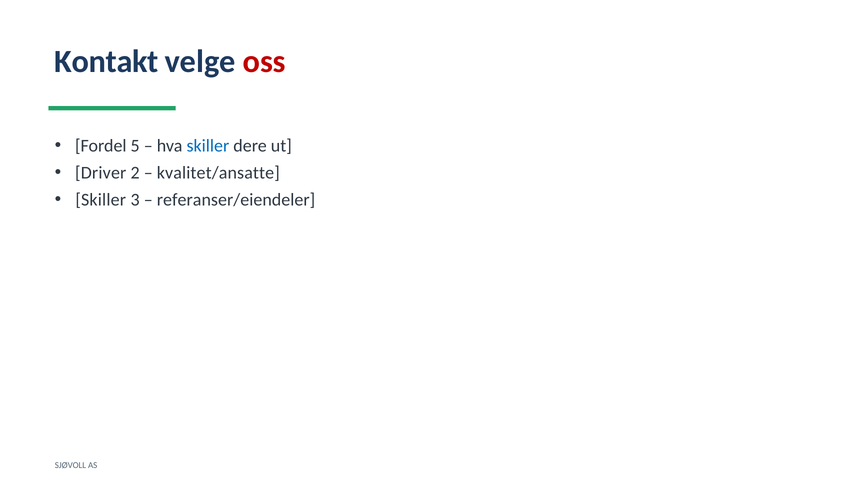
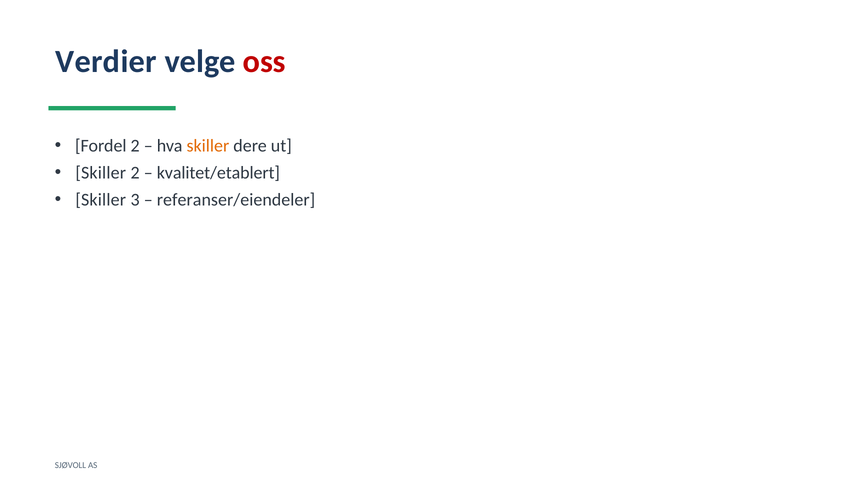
Kontakt: Kontakt -> Verdier (106, 62)
Fordel 5: 5 -> 2 (135, 146)
skiller colour: blue -> orange (208, 146)
Driver: Driver -> Skiller (101, 173)
kvalitet/ansatte: kvalitet/ansatte -> kvalitet/etablert (218, 173)
